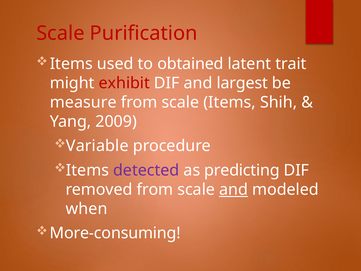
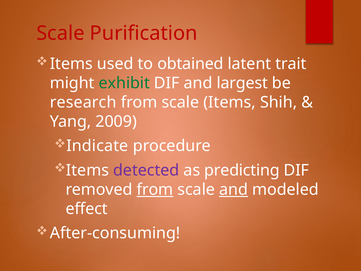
exhibit colour: red -> green (124, 83)
measure: measure -> research (83, 102)
Variable: Variable -> Indicate (97, 146)
from underline: none -> present (155, 189)
when: when -> effect (87, 209)
More-consuming: More-consuming -> After-consuming (115, 233)
